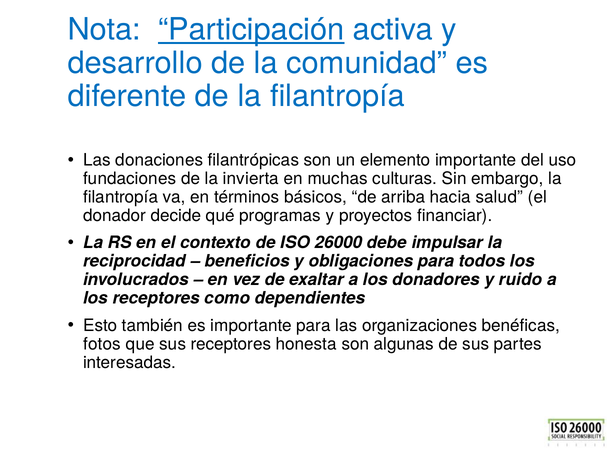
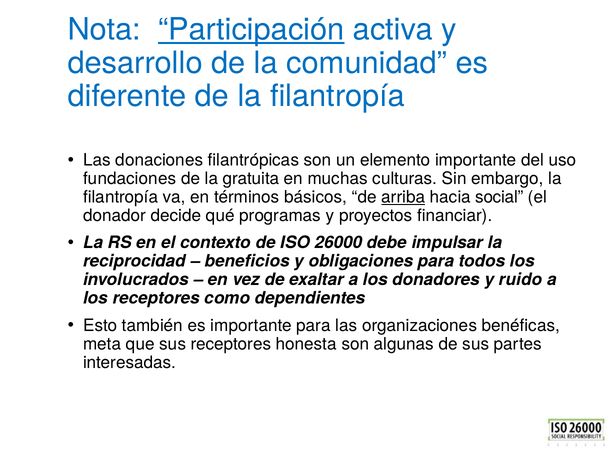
invierta: invierta -> gratuita (251, 179)
arriba underline: none -> present (403, 197)
salud: salud -> social (499, 197)
fotos: fotos -> meta (102, 344)
